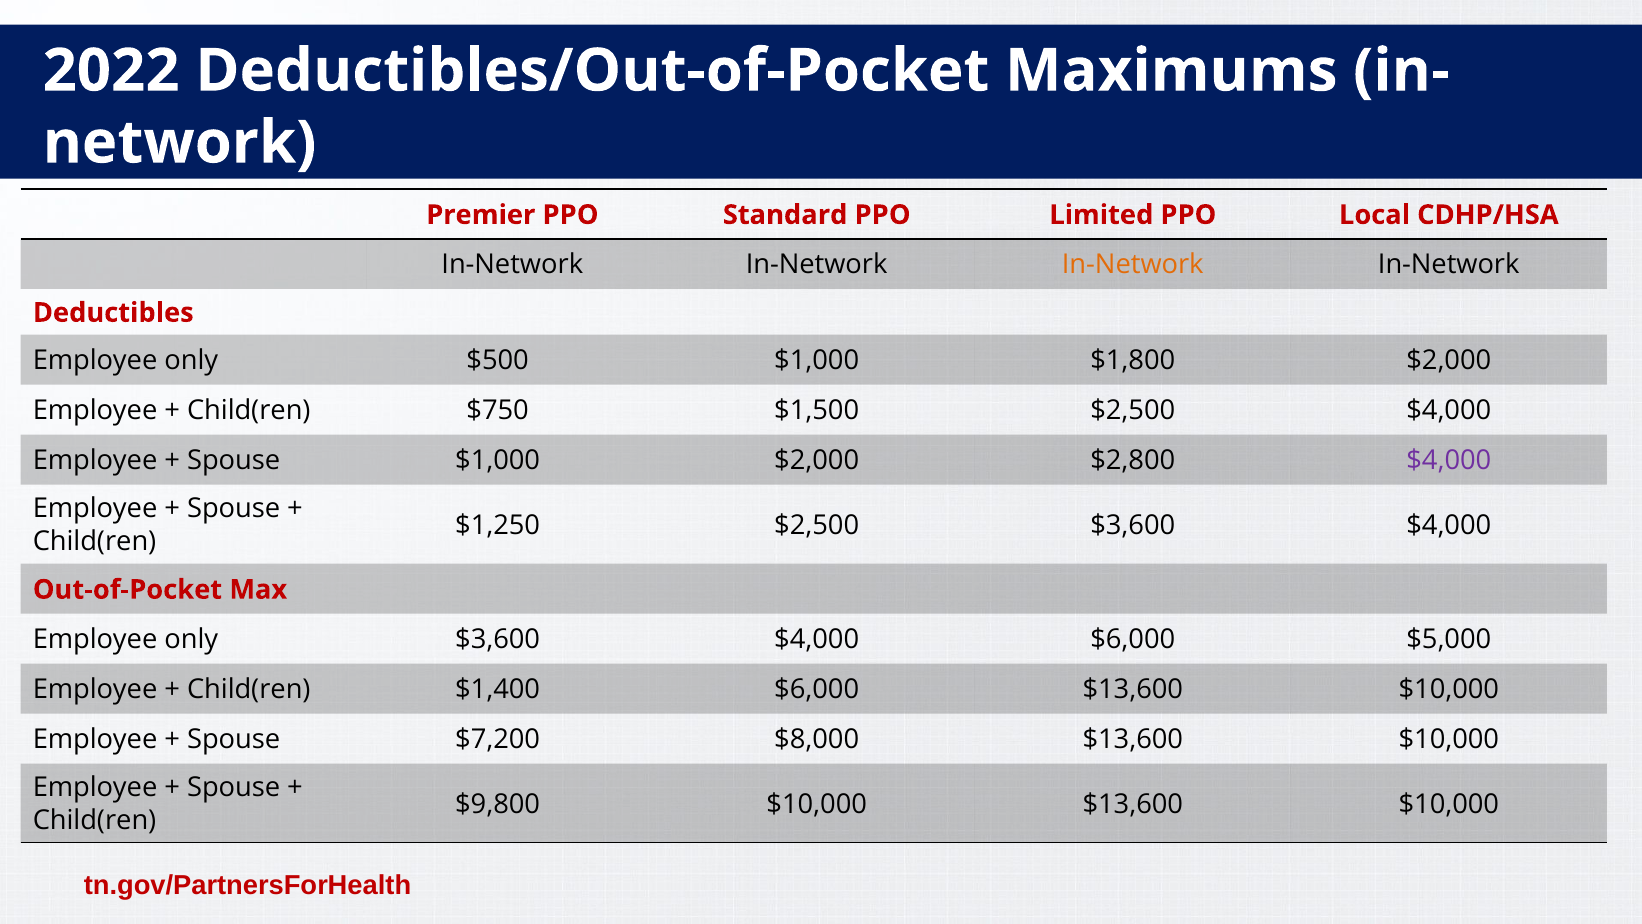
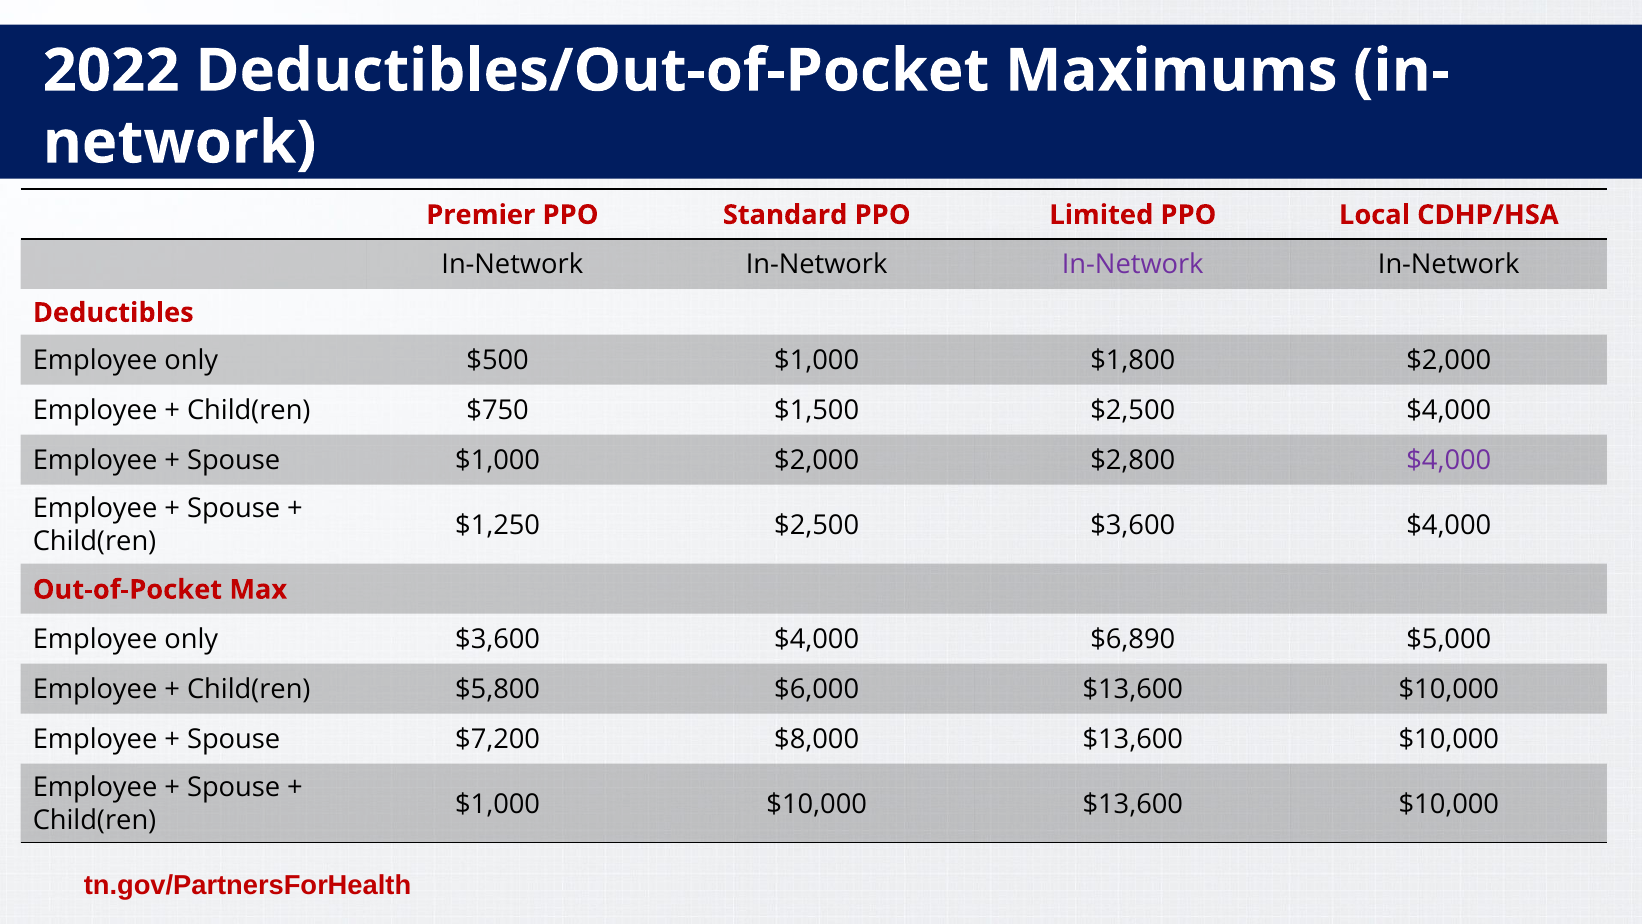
In-Network colour: orange -> purple (1133, 265)
$4,000 $6,000: $6,000 -> $6,890 (1133, 639)
$1,400: $1,400 -> $5,800 (498, 689)
$9,800: $9,800 -> $1,000 (498, 804)
